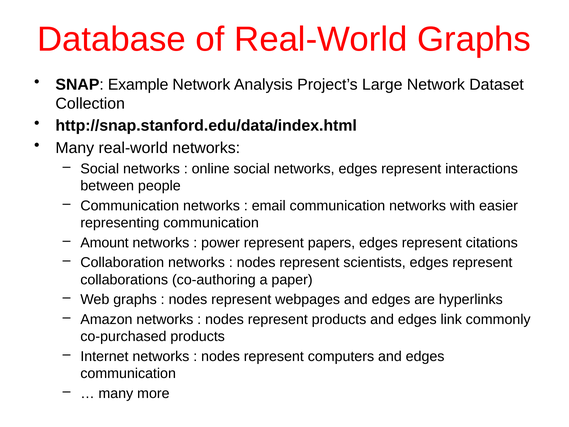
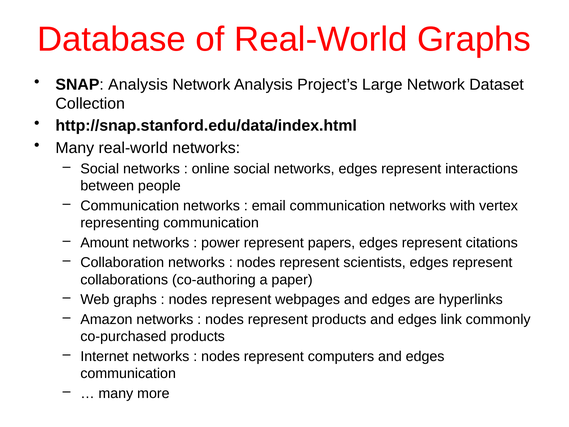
SNAP Example: Example -> Analysis (138, 85)
easier: easier -> vertex (499, 206)
